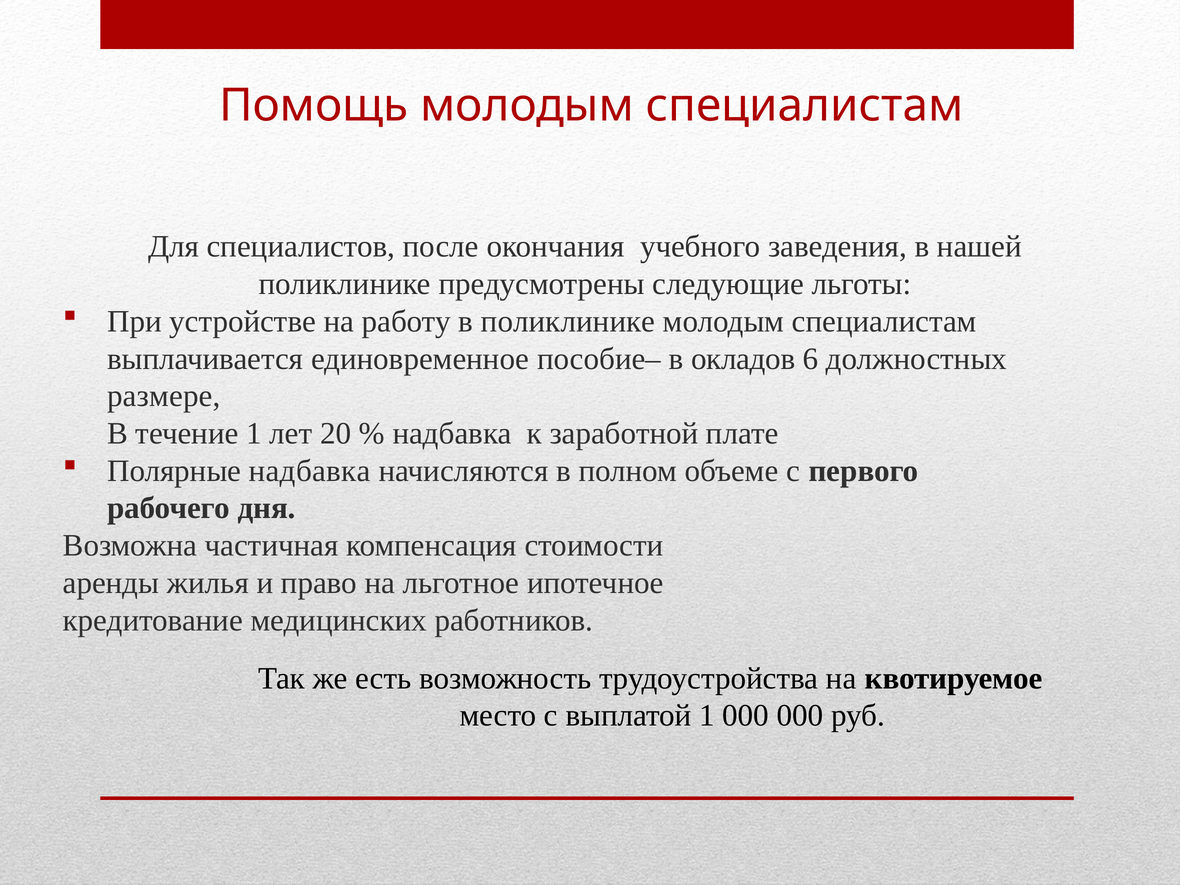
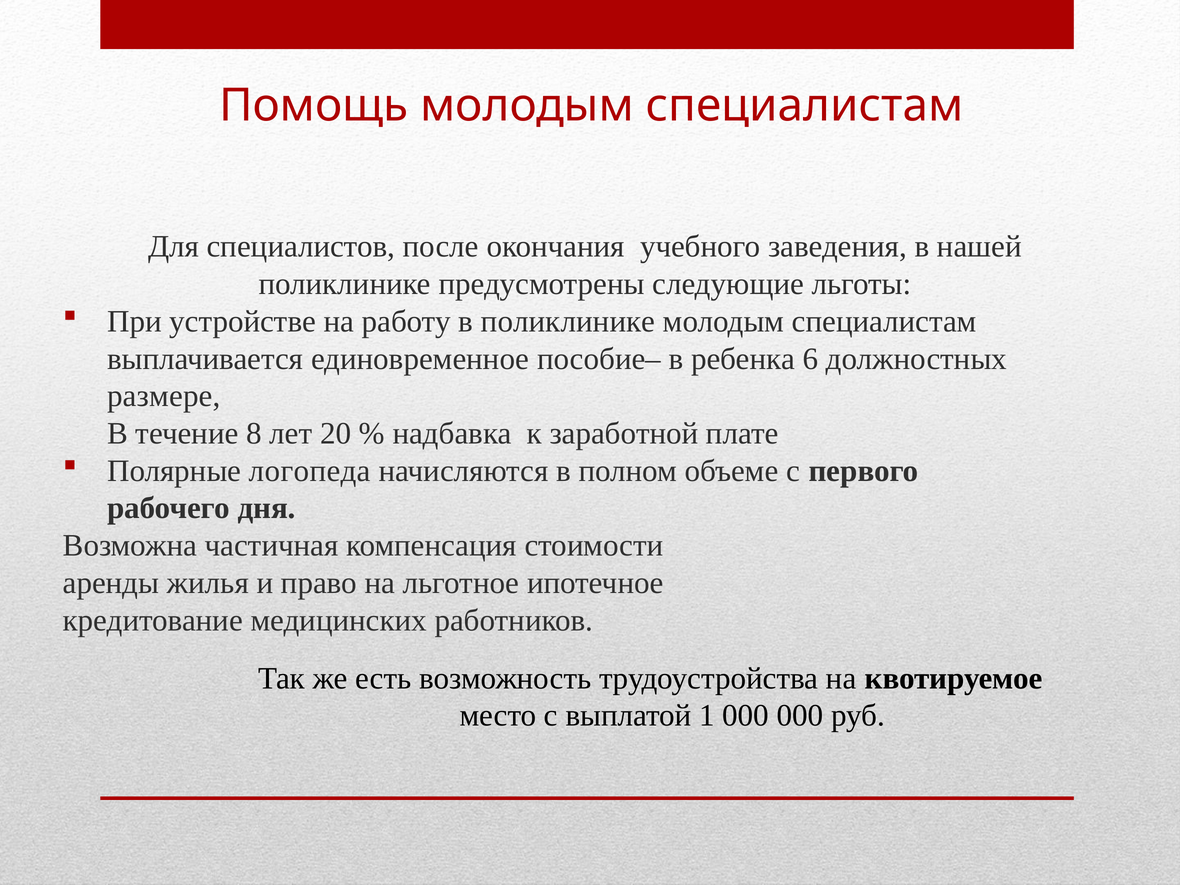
окладов: окладов -> ребенка (743, 359)
течение 1: 1 -> 8 (254, 433)
Полярные надбавка: надбавка -> логопеда (310, 471)
